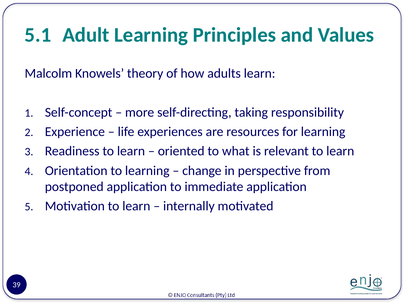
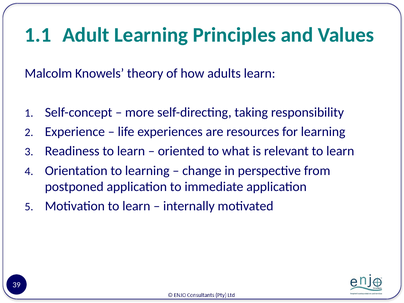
5.1: 5.1 -> 1.1 (38, 35)
